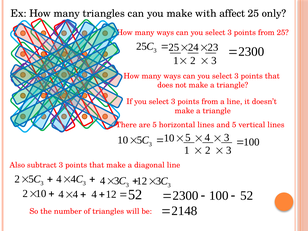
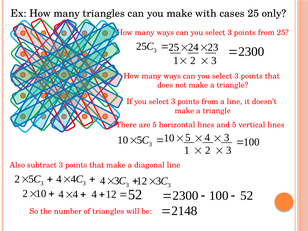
affect: affect -> cases (232, 14)
